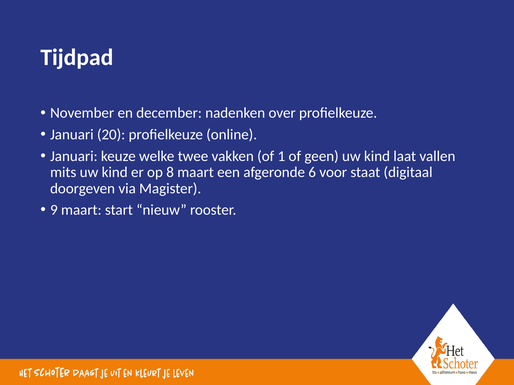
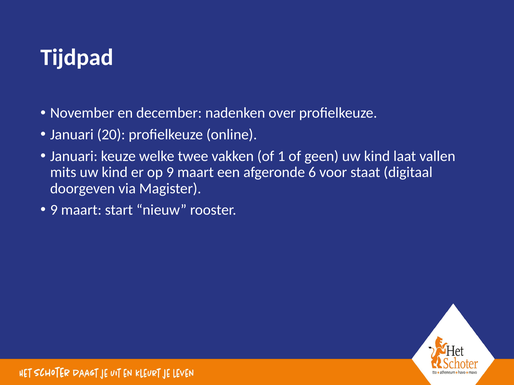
op 8: 8 -> 9 (170, 172)
